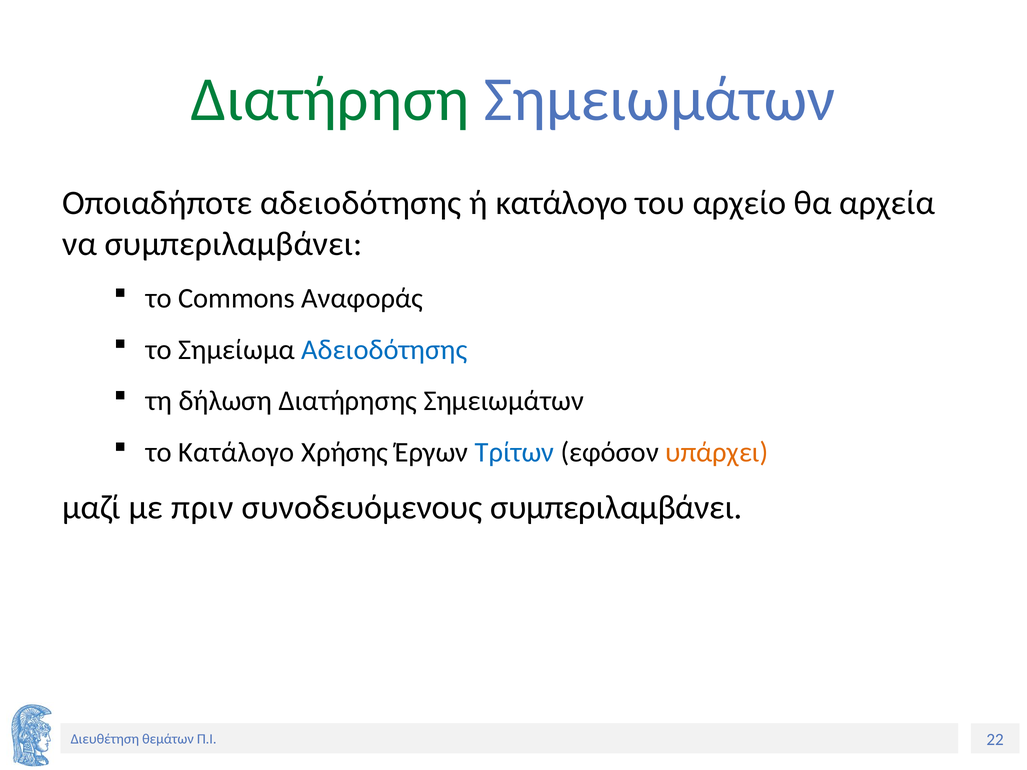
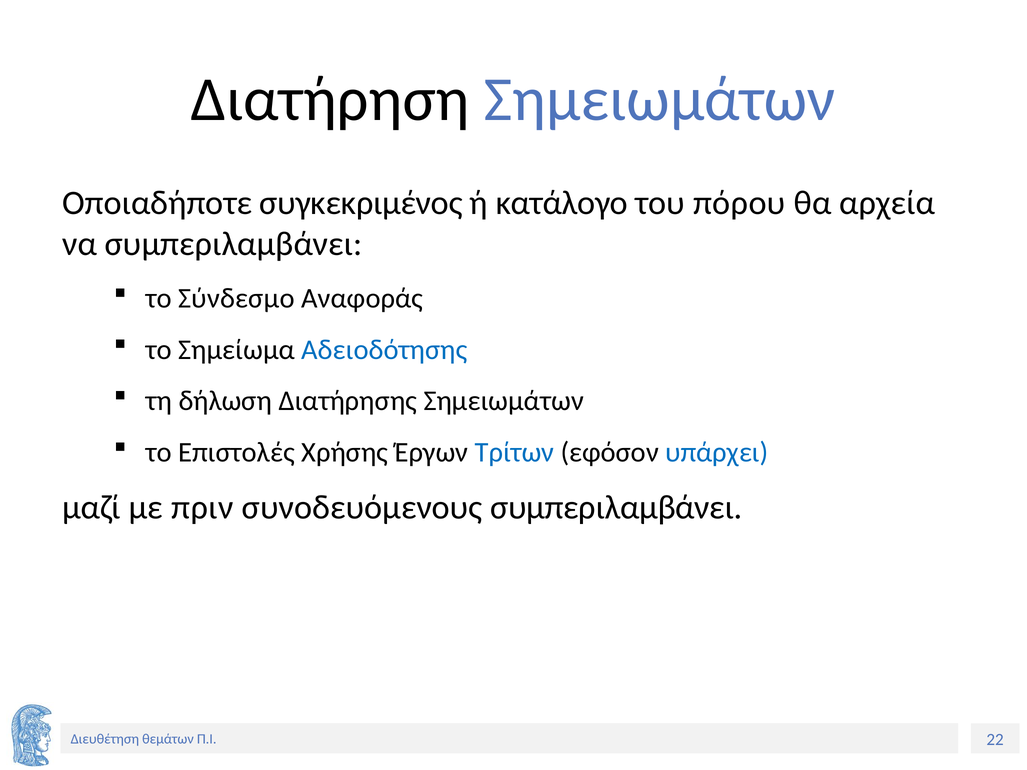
Διατήρηση colour: green -> black (330, 99)
Οποιαδήποτε αδειοδότησης: αδειοδότησης -> συγκεκριμένος (361, 203)
αρχείο: αρχείο -> πόρου (739, 203)
Commons: Commons -> Σύνδεσμο (236, 298)
το Κατάλογο: Κατάλογο -> Επιστολές (236, 453)
υπάρχει colour: orange -> blue (717, 453)
